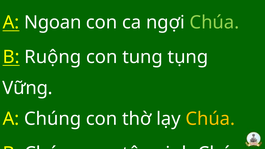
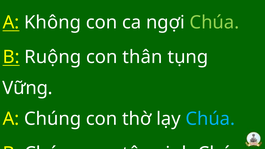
Ngoan: Ngoan -> Không (53, 22)
tung: tung -> thân (142, 57)
Chúa colour: yellow -> light blue (210, 119)
